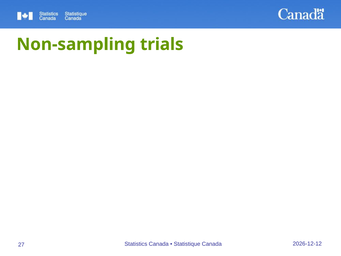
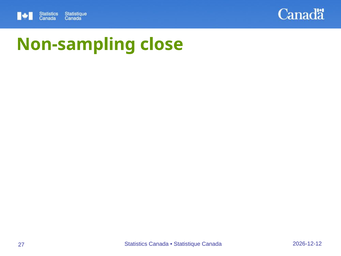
trials: trials -> close (162, 44)
